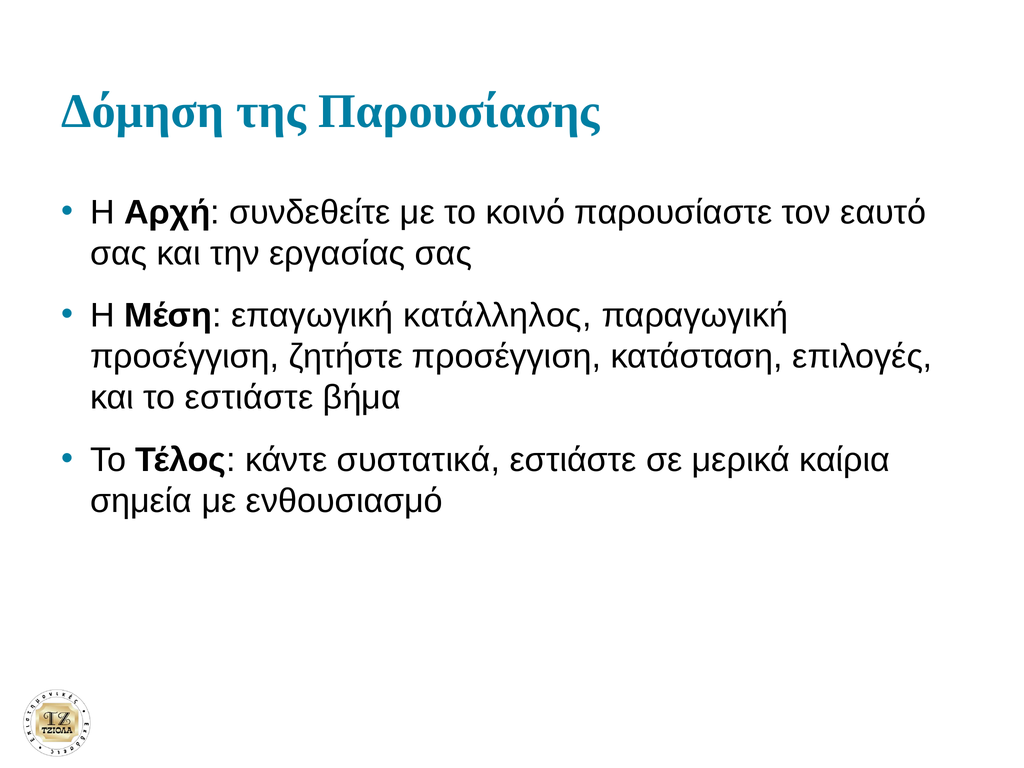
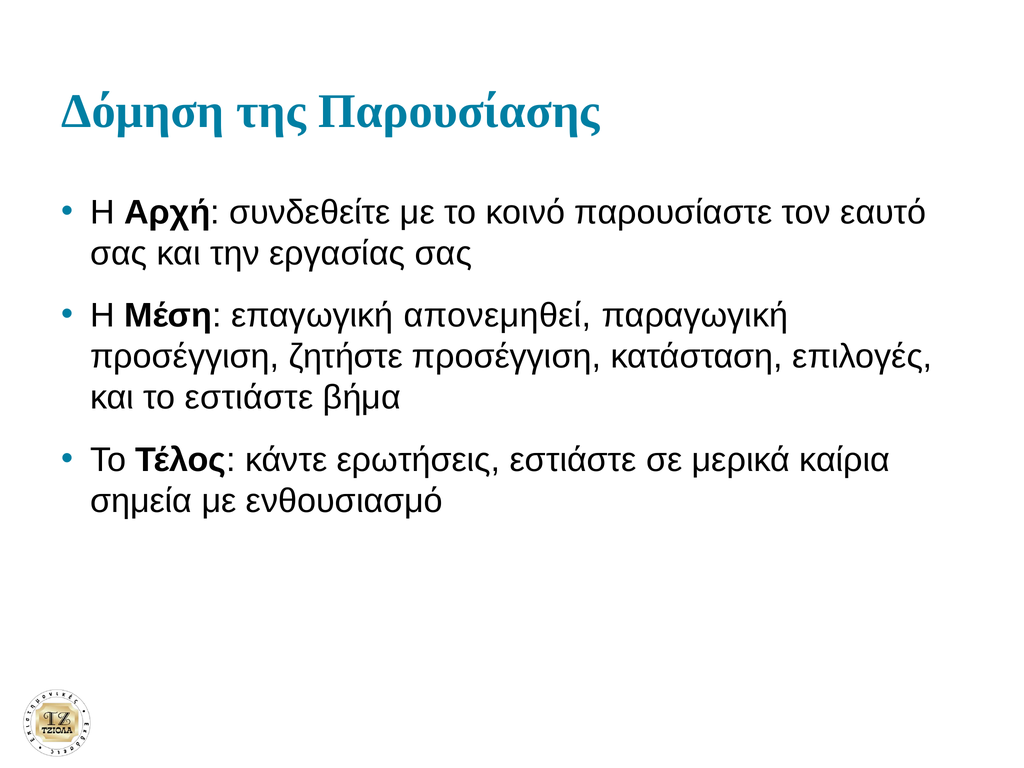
κατάλληλος: κατάλληλος -> απονεμηθεί (497, 316)
συστατικά: συστατικά -> ερωτήσεις (419, 460)
